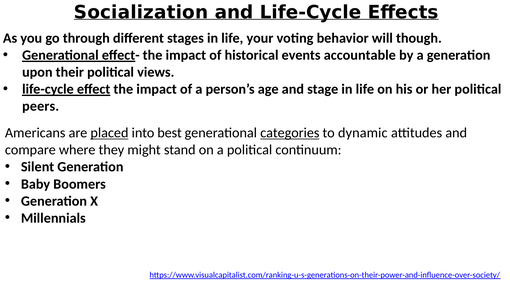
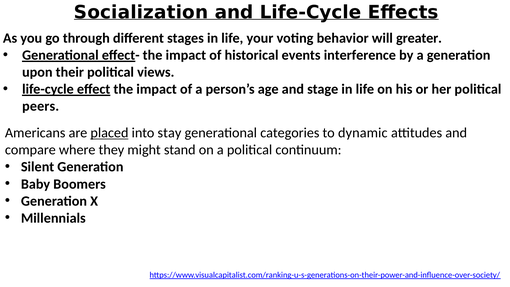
though: though -> greater (419, 38)
accountable: accountable -> interference (360, 55)
best: best -> stay (169, 133)
categories underline: present -> none (290, 133)
